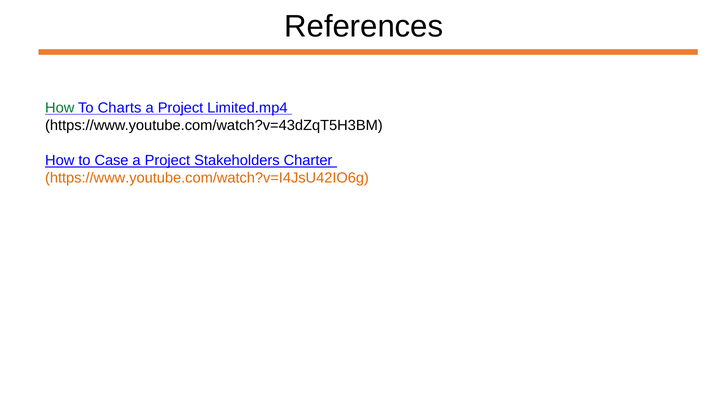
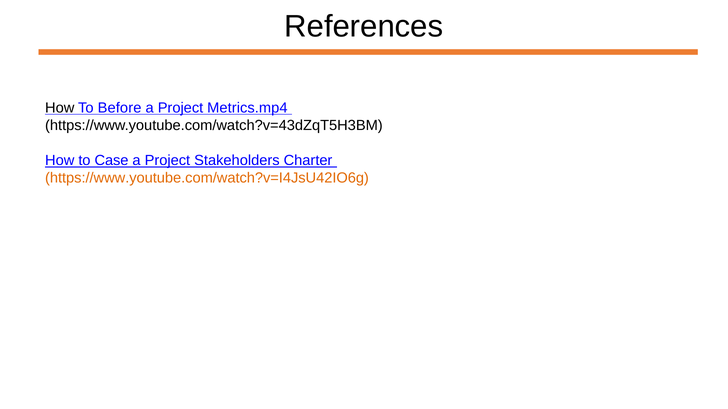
How colour: green -> black (60, 108)
Charts: Charts -> Before (120, 108)
Limited.mp4: Limited.mp4 -> Metrics.mp4 (247, 108)
